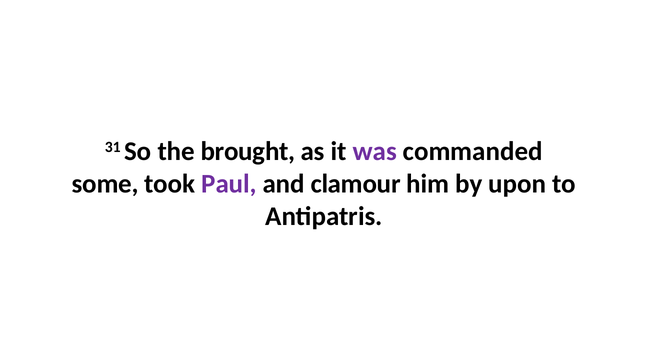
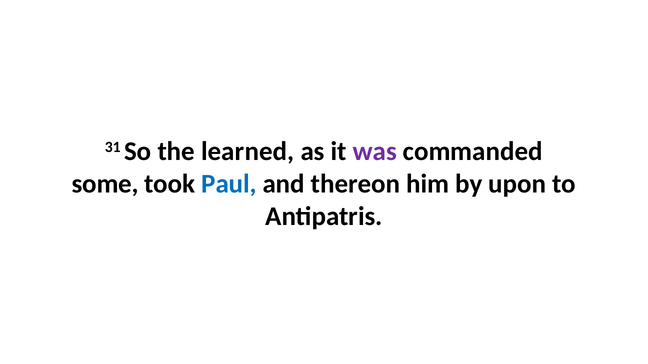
brought: brought -> learned (248, 152)
Paul colour: purple -> blue (229, 184)
clamour: clamour -> thereon (355, 184)
